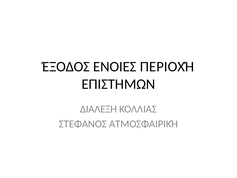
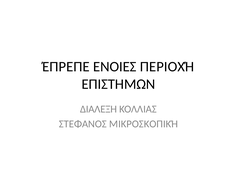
ΈΞΟΔΟΣ: ΈΞΟΔΟΣ -> ΈΠΡΕΠΕ (66, 67)
ΑΤΜΟΣΦΑΙΡΙΚΉ: ΑΤΜΟΣΦΑΙΡΙΚΉ -> ΜΙΚΡΟΣΚΟΠΙΚΉ (144, 124)
